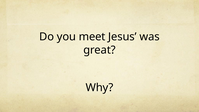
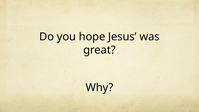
meet: meet -> hope (92, 37)
